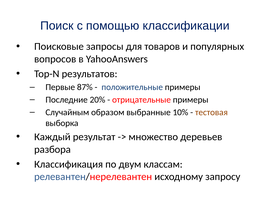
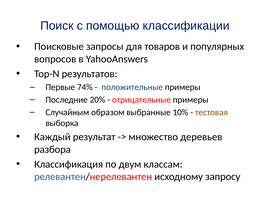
87%: 87% -> 74% (85, 87)
